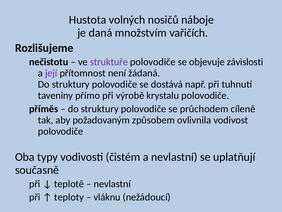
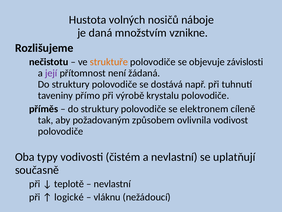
vařičích: vařičích -> vznikne (189, 33)
struktuře colour: purple -> orange (109, 62)
průchodem: průchodem -> elektronem (204, 109)
teploty: teploty -> logické (69, 197)
